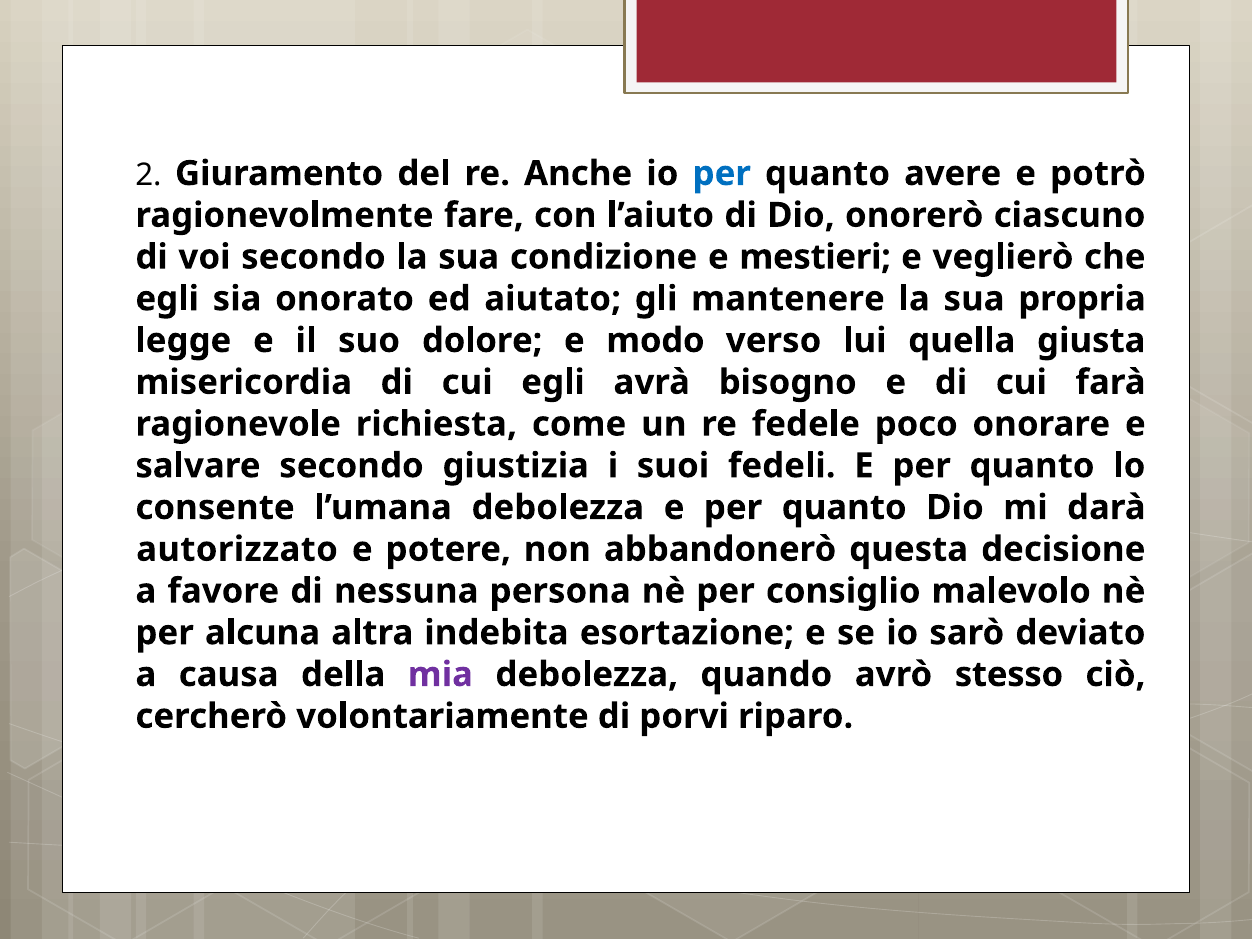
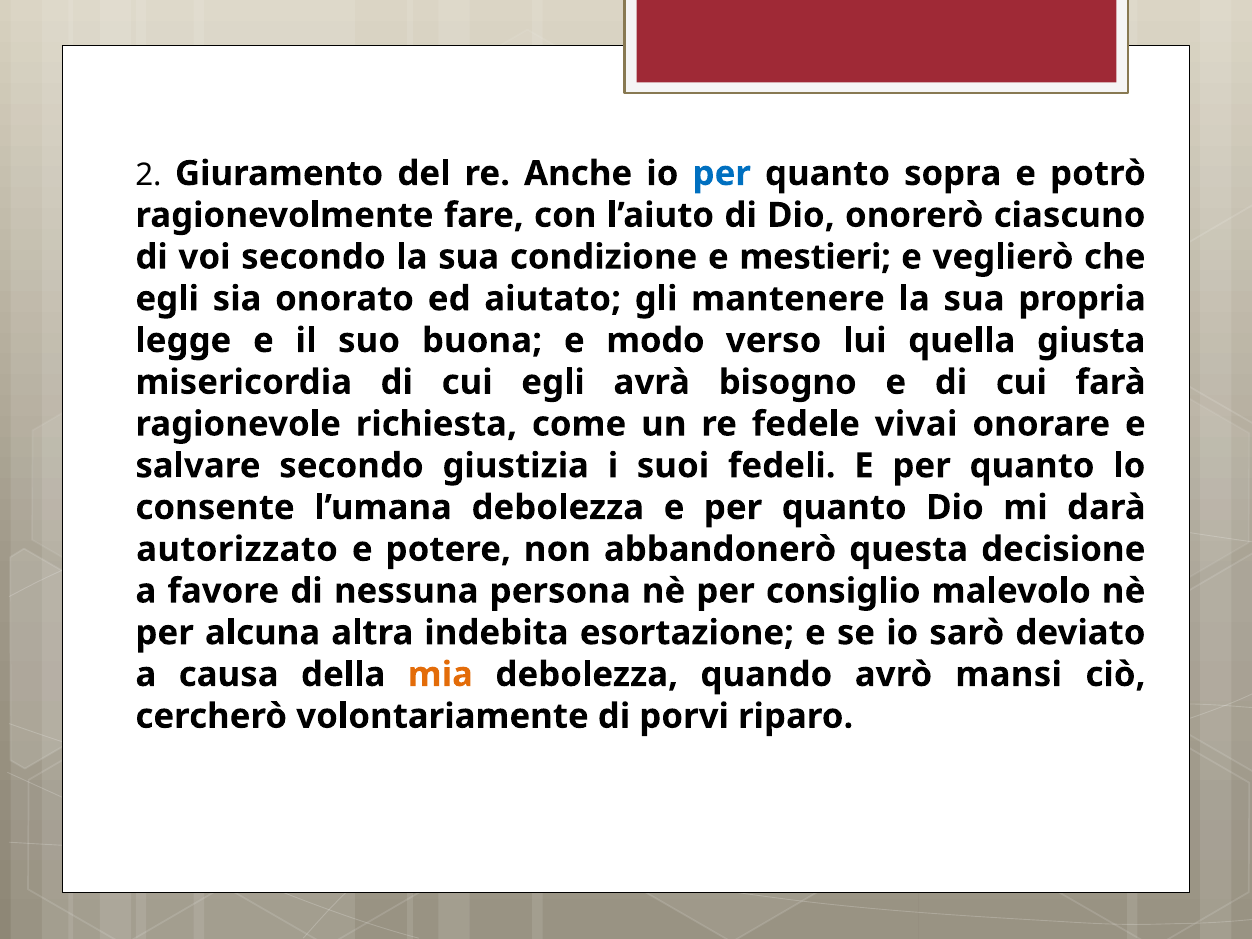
avere: avere -> sopra (953, 174)
dolore: dolore -> buona (482, 341)
poco: poco -> vivai (916, 424)
mia colour: purple -> orange (440, 675)
stesso: stesso -> mansi (1009, 675)
